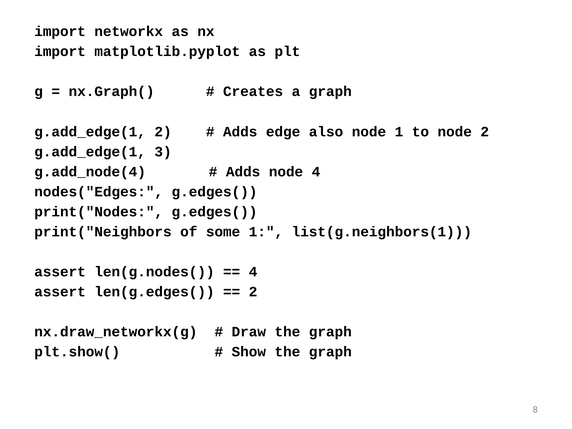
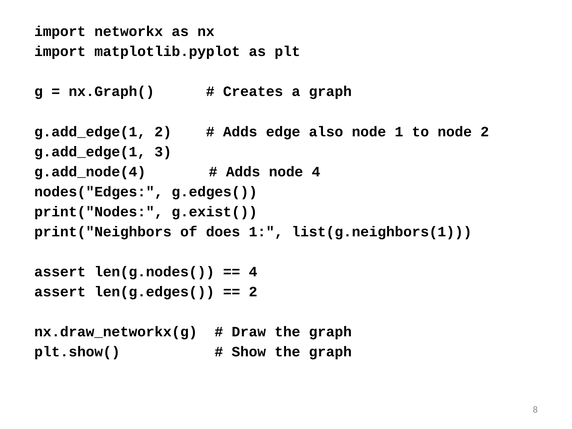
print("Nodes g.edges(: g.edges( -> g.exist( (215, 212)
some: some -> does (223, 232)
